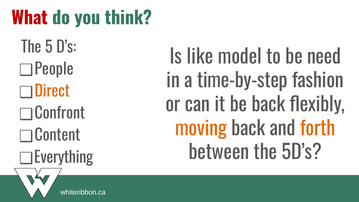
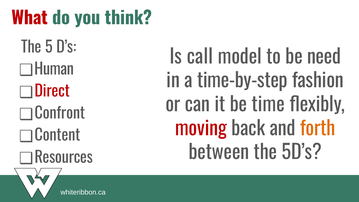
like: like -> call (200, 57)
People: People -> Human (54, 69)
Direct colour: orange -> red (52, 91)
be back: back -> time (268, 105)
moving colour: orange -> red (201, 129)
Everything: Everything -> Resources (64, 157)
